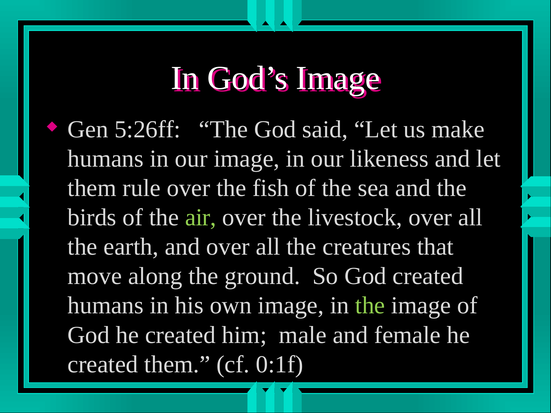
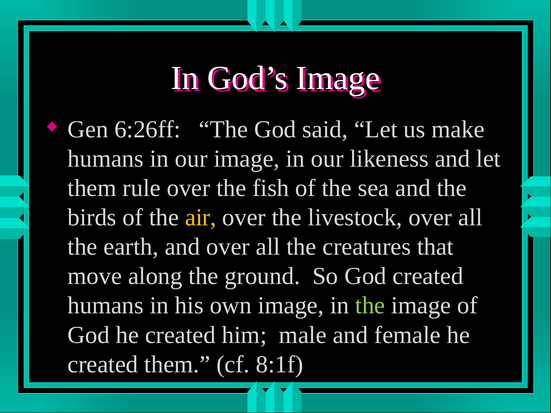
5:26ff: 5:26ff -> 6:26ff (148, 129)
air colour: light green -> yellow (201, 218)
0:1f: 0:1f -> 8:1f (280, 365)
